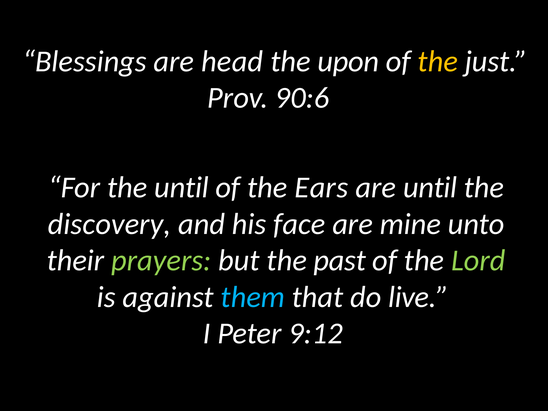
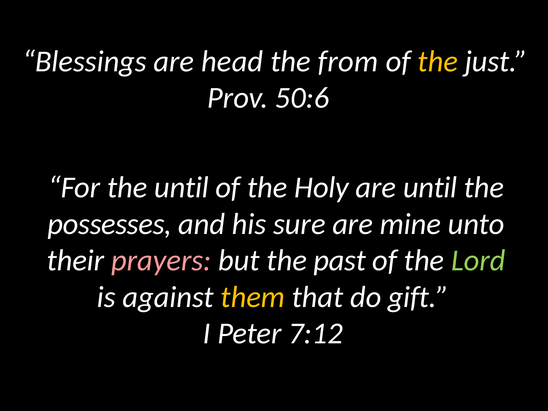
upon: upon -> from (348, 61)
90:6: 90:6 -> 50:6 (302, 98)
Ears: Ears -> Holy (322, 187)
discovery: discovery -> possesses (110, 224)
face: face -> sure (299, 224)
prayers colour: light green -> pink (161, 261)
them colour: light blue -> yellow (253, 297)
live: live -> gift (418, 297)
9:12: 9:12 -> 7:12 (316, 334)
